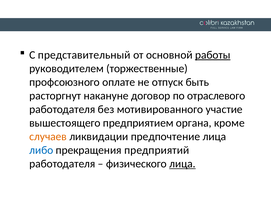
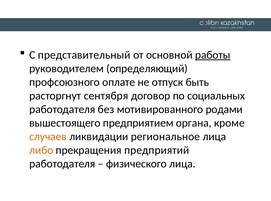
торжественные: торжественные -> определяющий (147, 68)
накануне: накануне -> сентября (106, 96)
отраслевого: отраслевого -> социальных (216, 96)
участие: участие -> родами (224, 109)
предпочтение: предпочтение -> региональное (165, 137)
либо colour: blue -> orange (41, 150)
лица underline: present -> none (182, 164)
